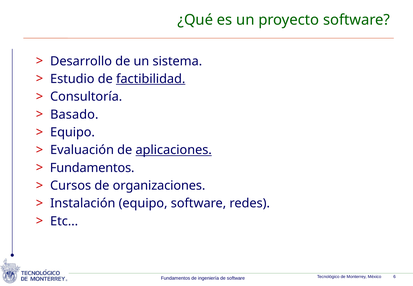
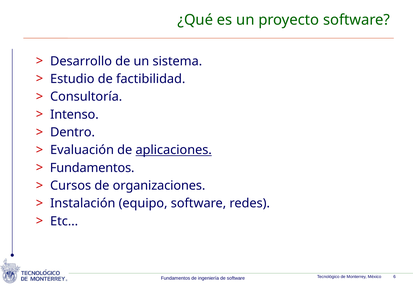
factibilidad underline: present -> none (151, 79)
Basado: Basado -> Intenso (74, 114)
Equipo: Equipo -> Dentro (73, 132)
